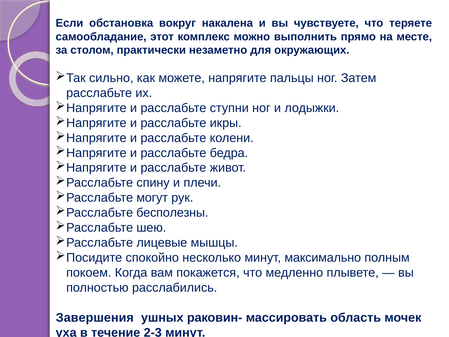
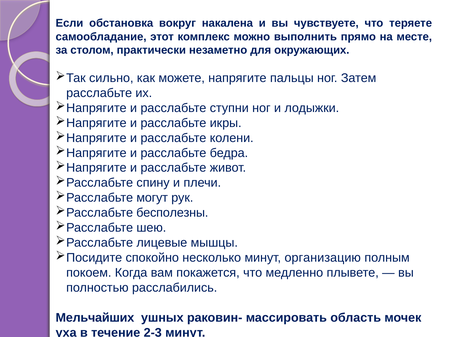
максимально: максимально -> организацию (323, 258)
Завершения: Завершения -> Мельчайших (95, 317)
